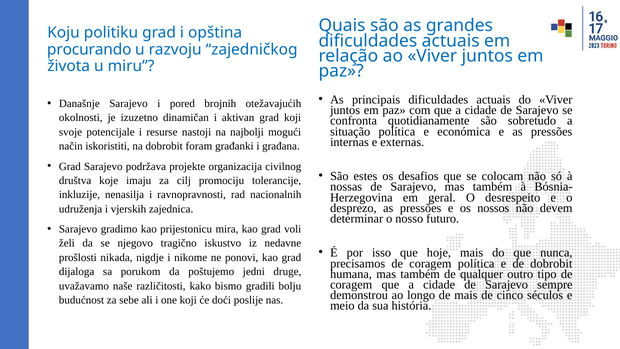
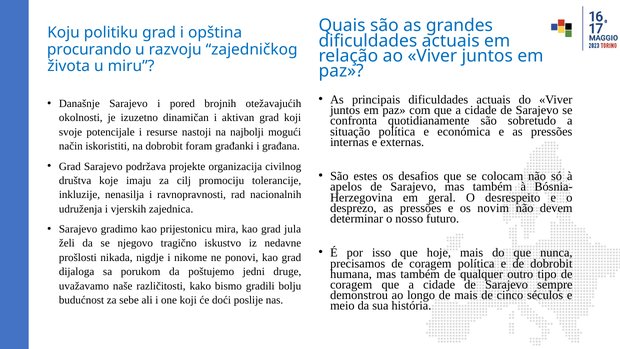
nossas: nossas -> apelos (346, 187)
nossos: nossos -> novim (493, 208)
voli: voli -> jula (293, 229)
